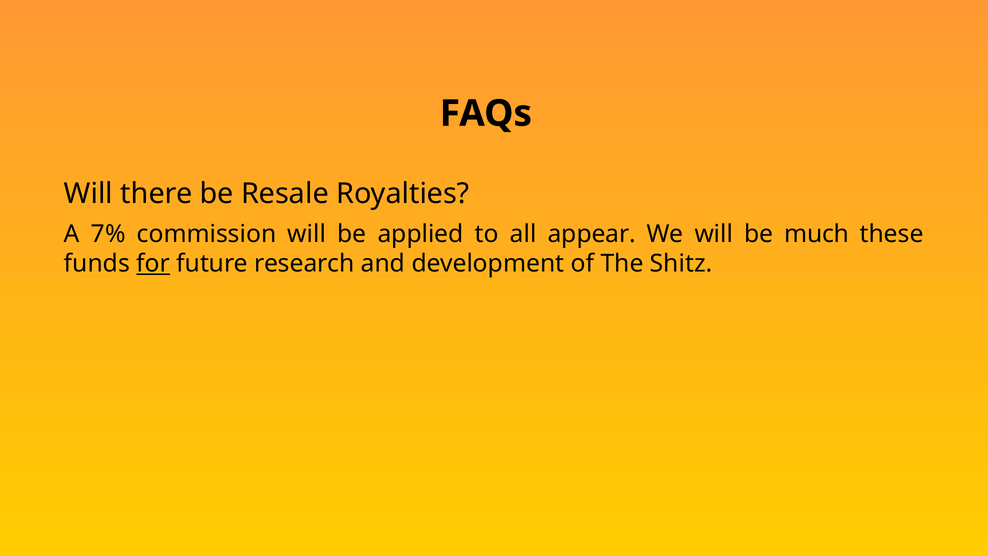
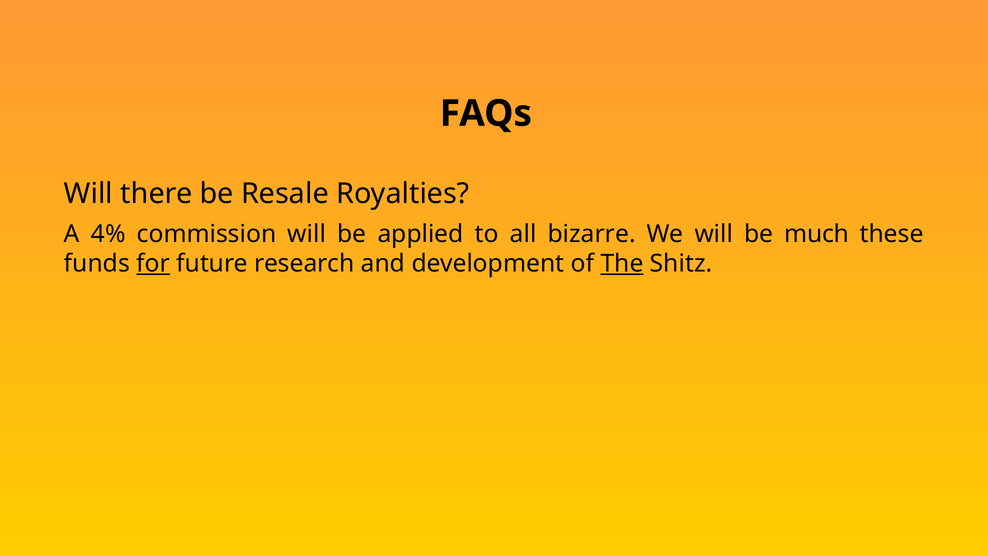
7%: 7% -> 4% (108, 234)
appear: appear -> bizarre (592, 234)
The underline: none -> present (622, 264)
